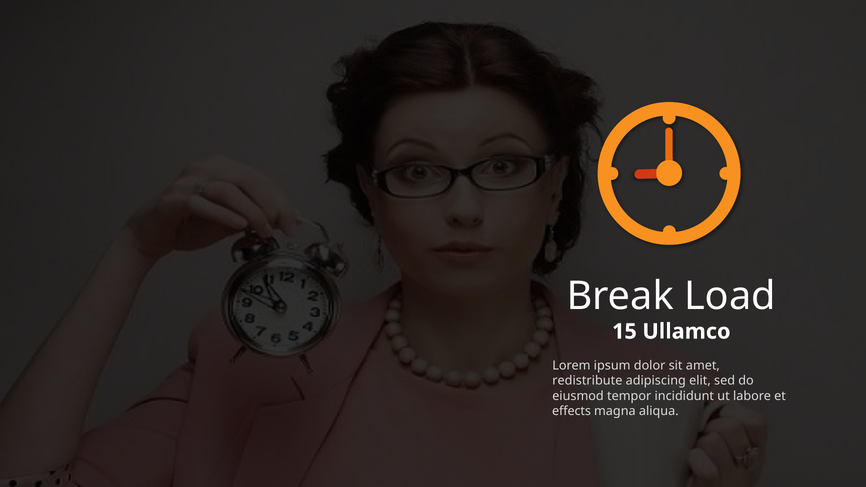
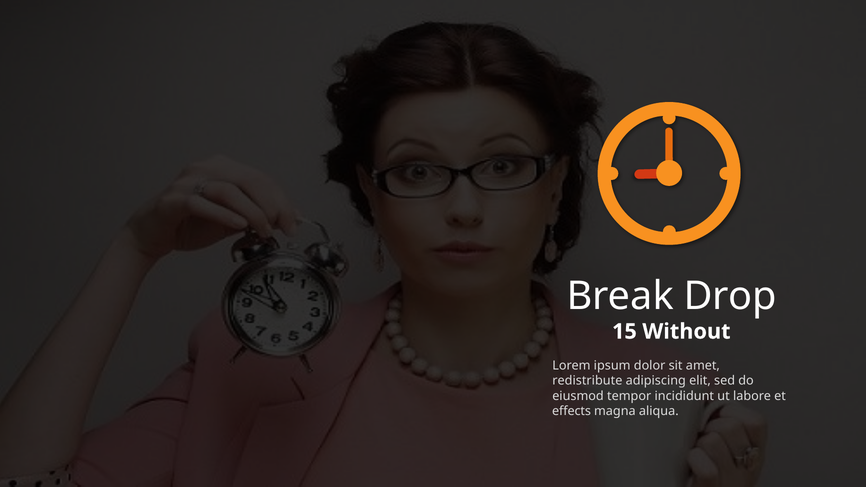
Load: Load -> Drop (730, 296)
Ullamco: Ullamco -> Without (686, 332)
